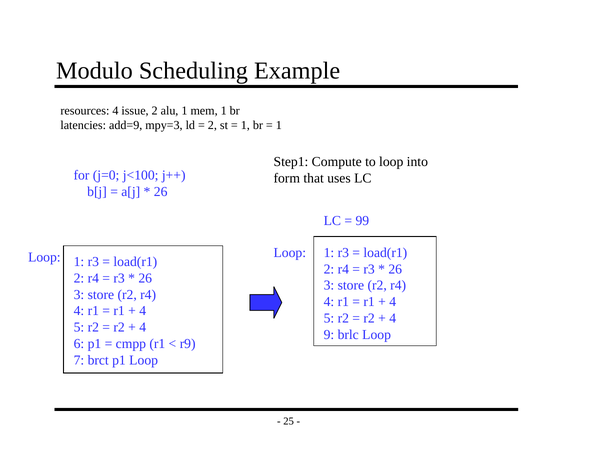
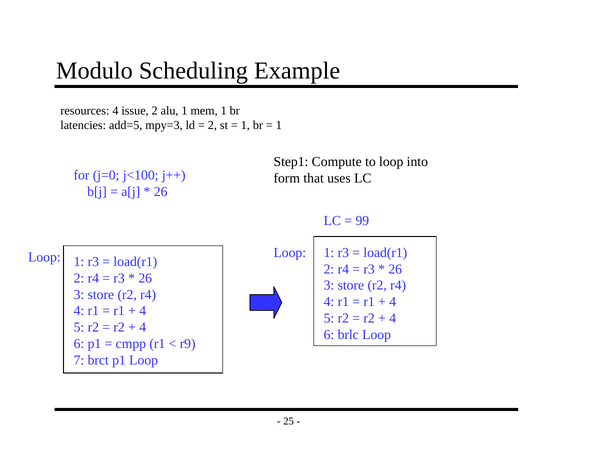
add=9: add=9 -> add=5 (126, 125)
9: 9 -> 6 (329, 334)
